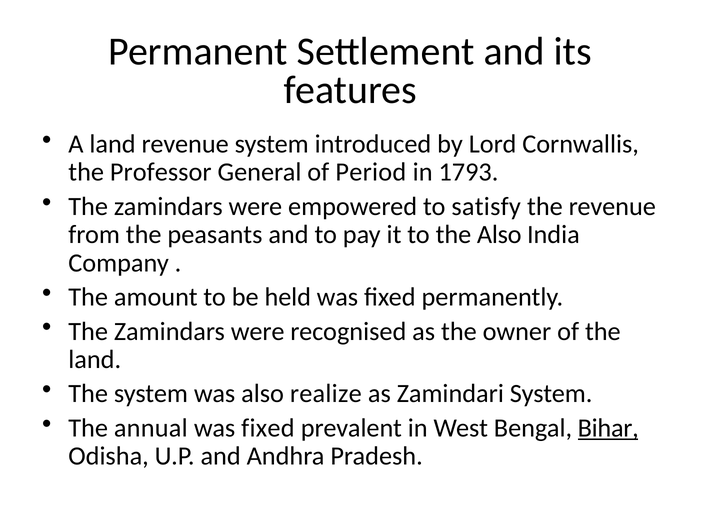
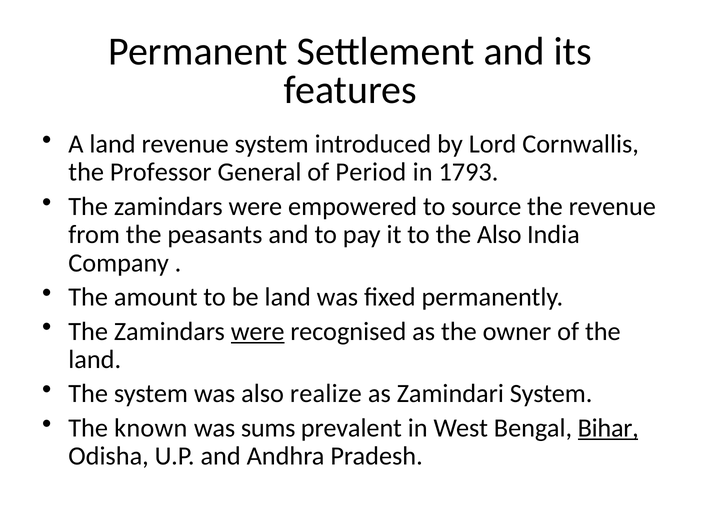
satisfy: satisfy -> source (486, 206)
be held: held -> land (288, 297)
were underline: none -> present (258, 331)
annual: annual -> known (151, 428)
fixed: fixed -> sums (268, 428)
